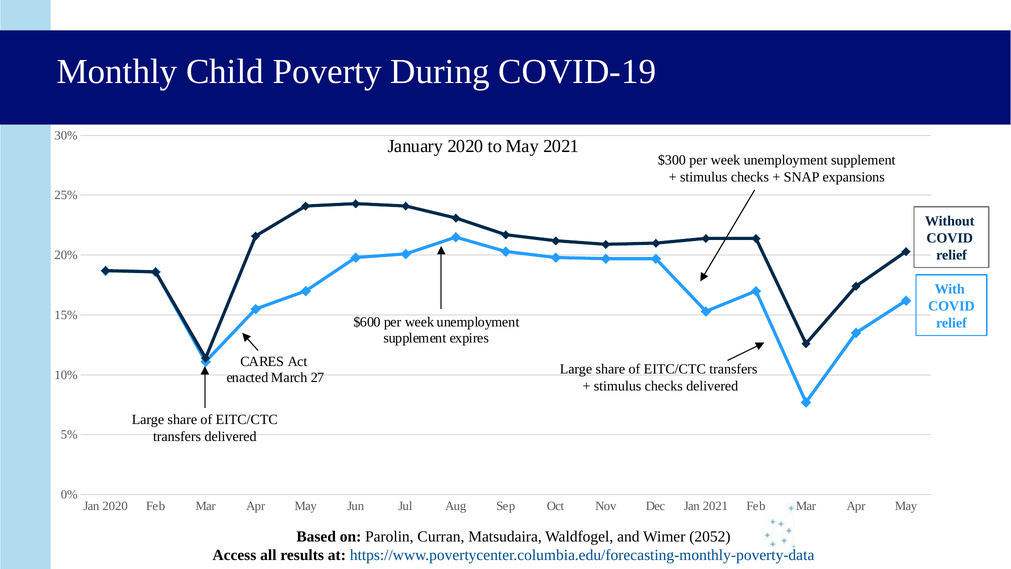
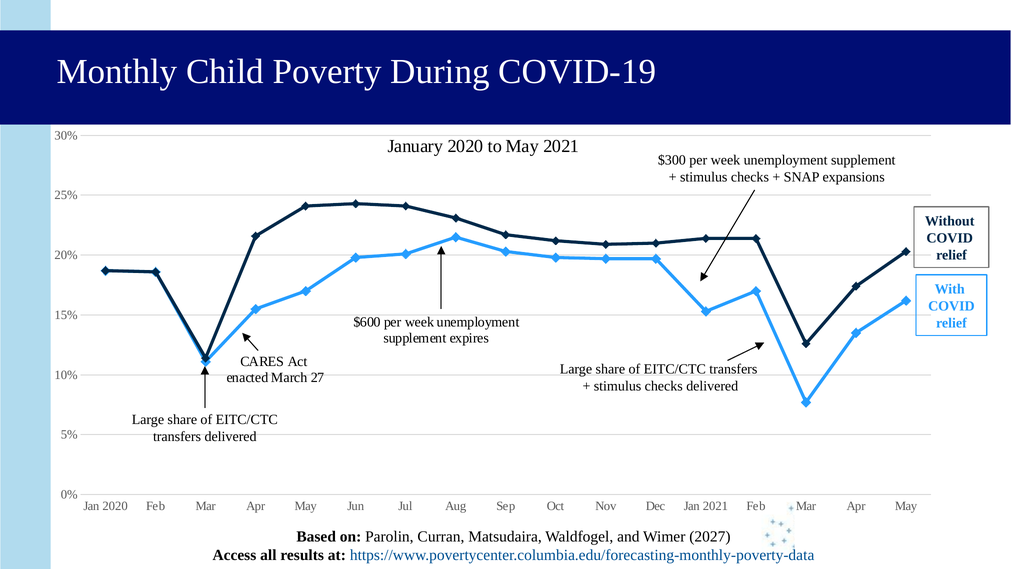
2052: 2052 -> 2027 (710, 536)
